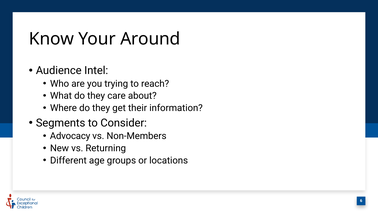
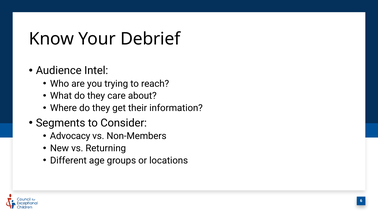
Around: Around -> Debrief (150, 39)
